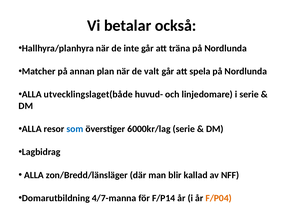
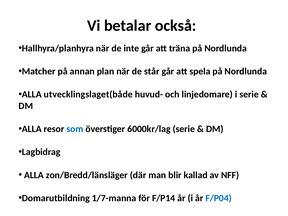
valt: valt -> står (152, 71)
4/7-manna: 4/7-manna -> 1/7-manna (114, 198)
F/P04 colour: orange -> blue (219, 198)
